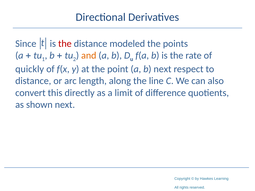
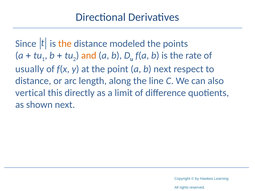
the colour: red -> orange (65, 44)
quickly: quickly -> usually (30, 69)
convert: convert -> vertical (30, 93)
